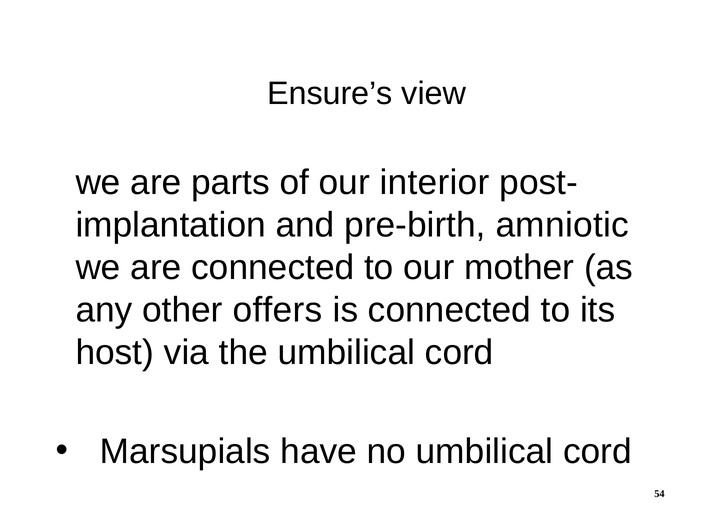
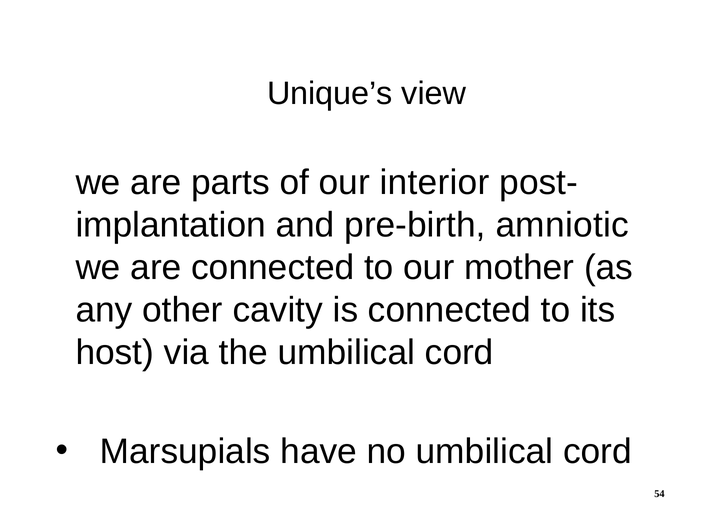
Ensure’s: Ensure’s -> Unique’s (330, 94)
offers: offers -> cavity (278, 309)
